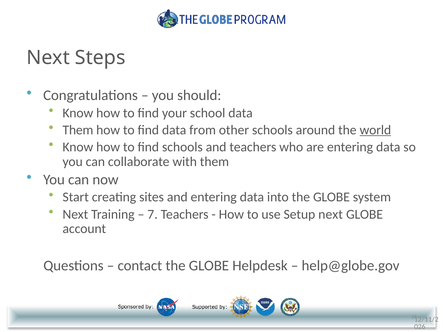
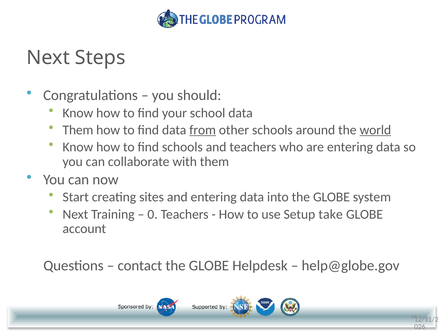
from underline: none -> present (203, 130)
7: 7 -> 0 (153, 214)
Setup next: next -> take (331, 214)
